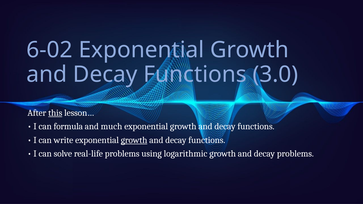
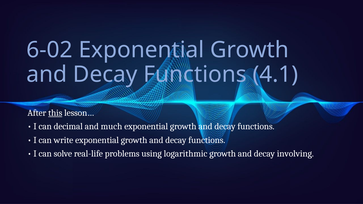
3.0: 3.0 -> 4.1 (275, 74)
formula: formula -> decimal (68, 127)
growth underline: present -> none (134, 140)
decay problems: problems -> involving (295, 154)
